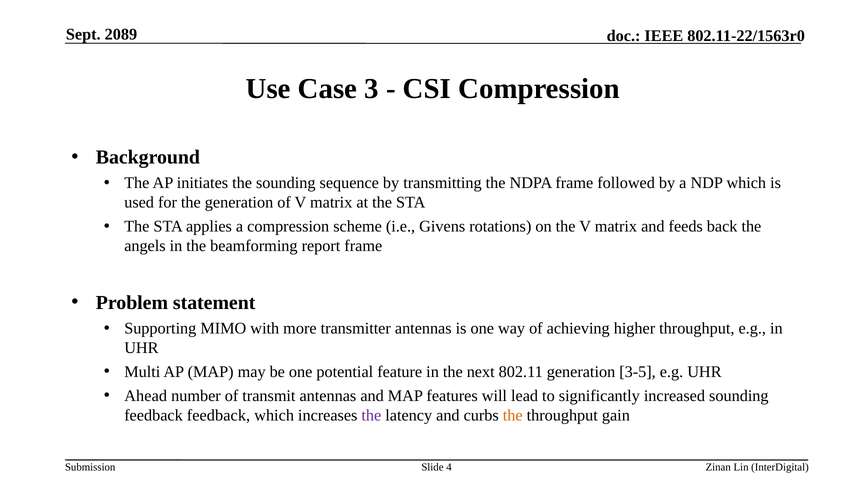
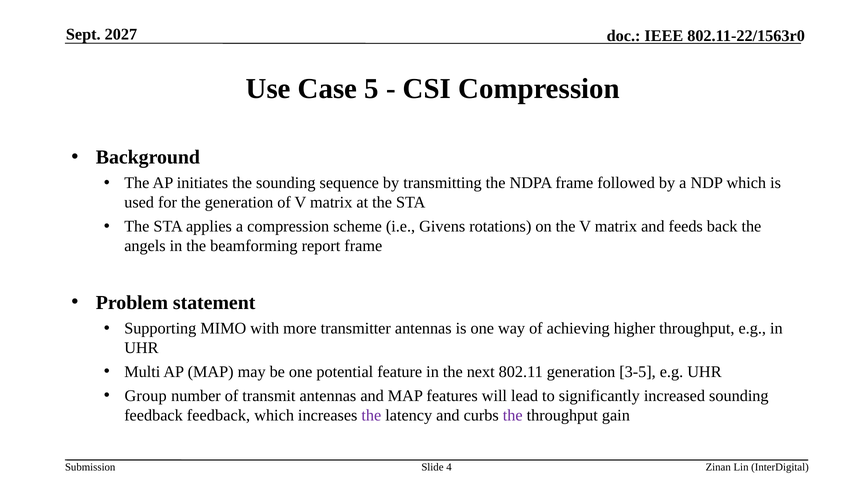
2089: 2089 -> 2027 (121, 34)
3: 3 -> 5 (372, 89)
Ahead: Ahead -> Group (146, 396)
the colour: orange -> purple (513, 416)
